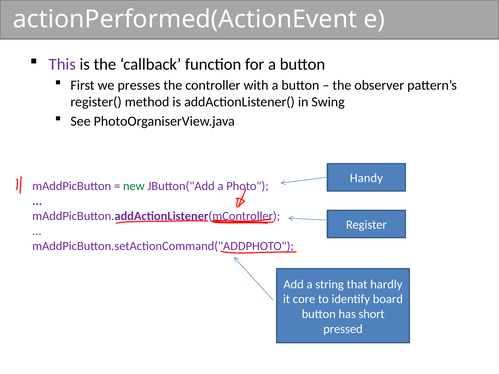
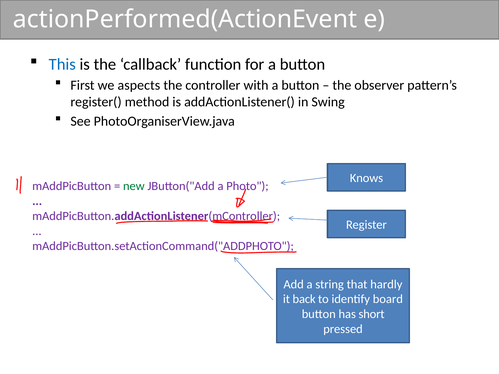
This colour: purple -> blue (62, 64)
presses: presses -> aspects (139, 85)
Handy: Handy -> Knows (366, 178)
core: core -> back (304, 299)
